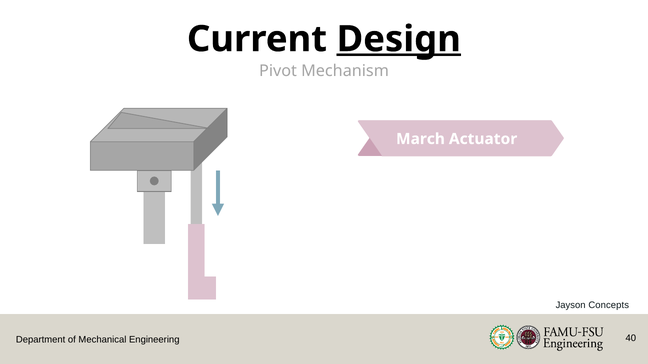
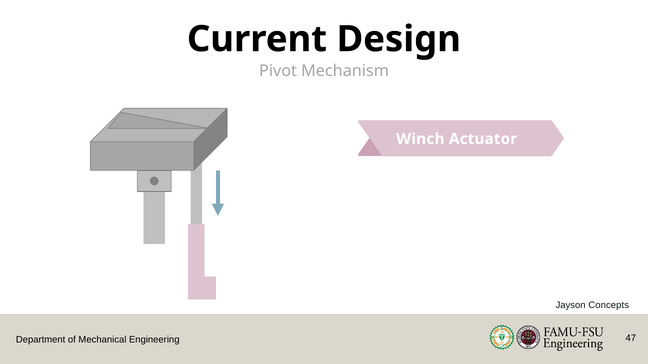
Design underline: present -> none (399, 39)
March: March -> Winch (420, 139)
40: 40 -> 47 (631, 339)
